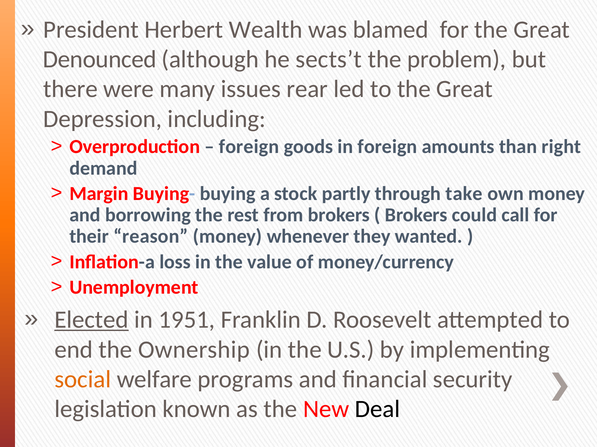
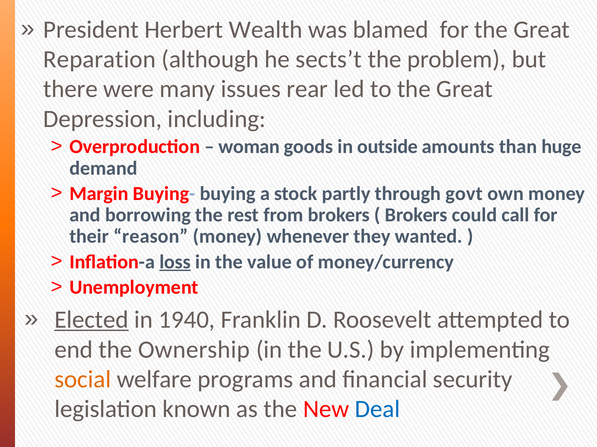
Denounced: Denounced -> Reparation (100, 59)
foreign: foreign -> woman (249, 147)
in foreign: foreign -> outside (388, 147)
right: right -> huge (561, 147)
take: take -> govt (464, 194)
loss underline: none -> present (175, 262)
1951: 1951 -> 1940 (187, 320)
Deal colour: black -> blue (377, 410)
